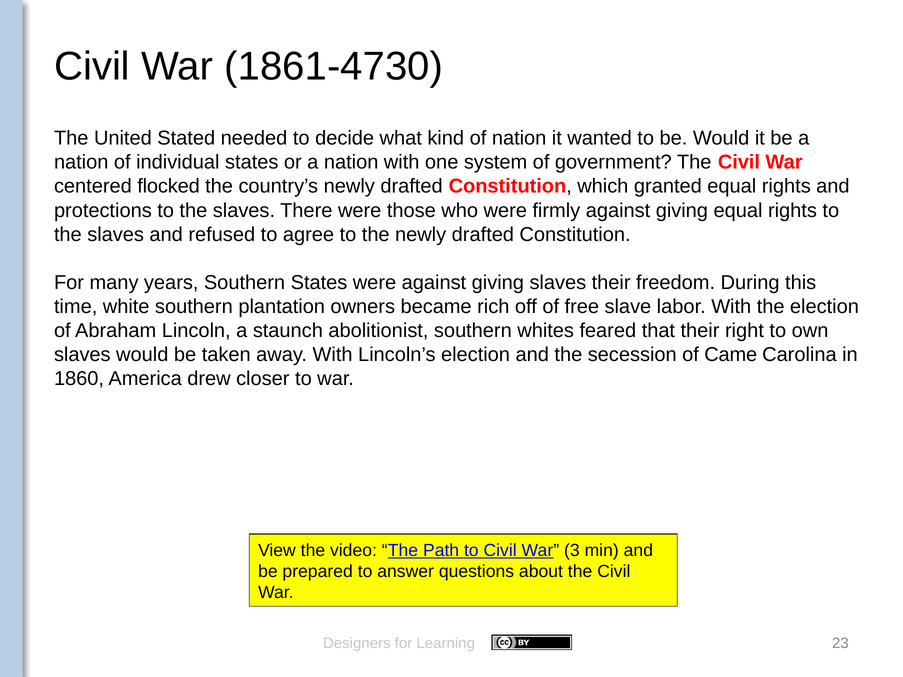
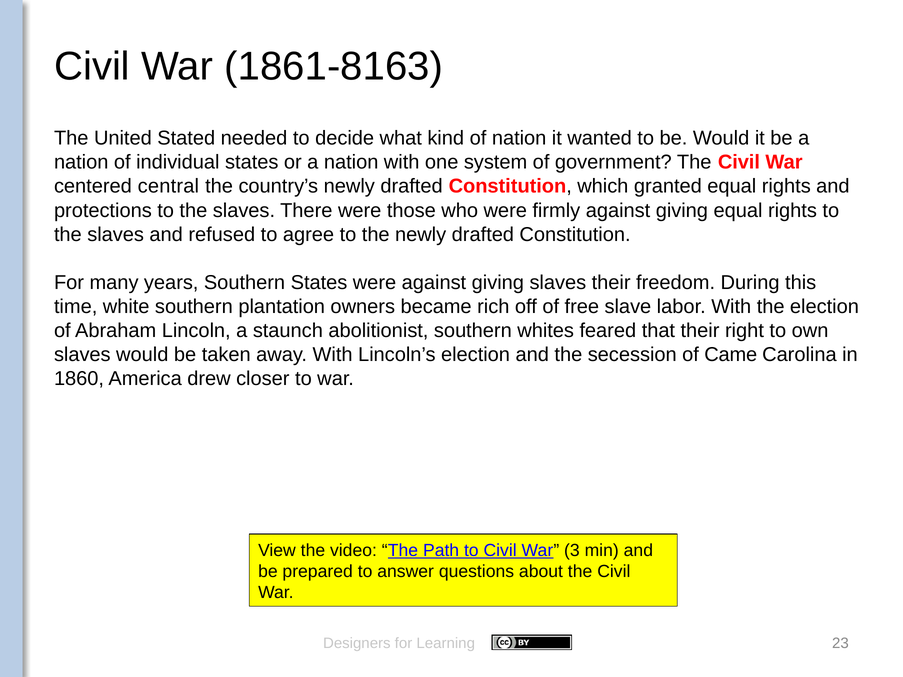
1861-4730: 1861-4730 -> 1861-8163 (334, 67)
flocked: flocked -> central (168, 186)
